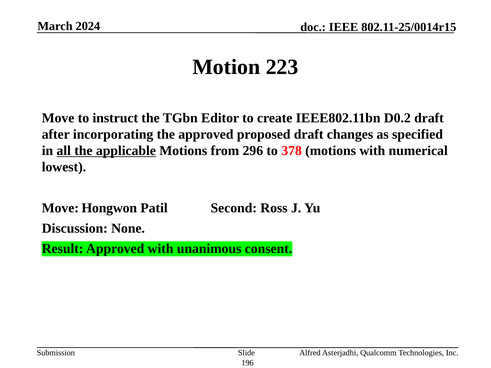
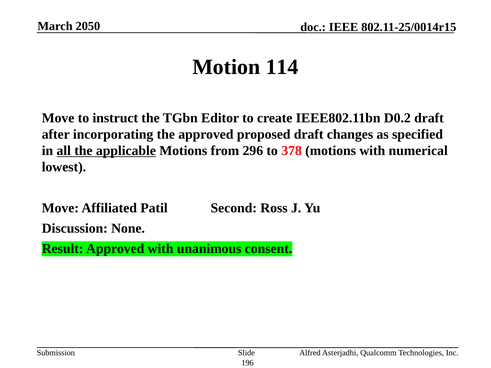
2024: 2024 -> 2050 (88, 26)
223: 223 -> 114 (282, 67)
Hongwon: Hongwon -> Affiliated (109, 208)
